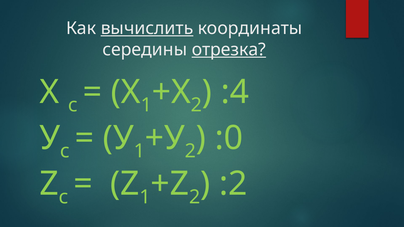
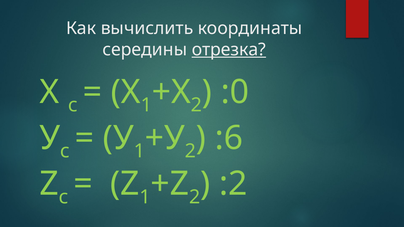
вычислить underline: present -> none (147, 28)
:4: :4 -> :0 (235, 92)
:0: :0 -> :6 (229, 138)
